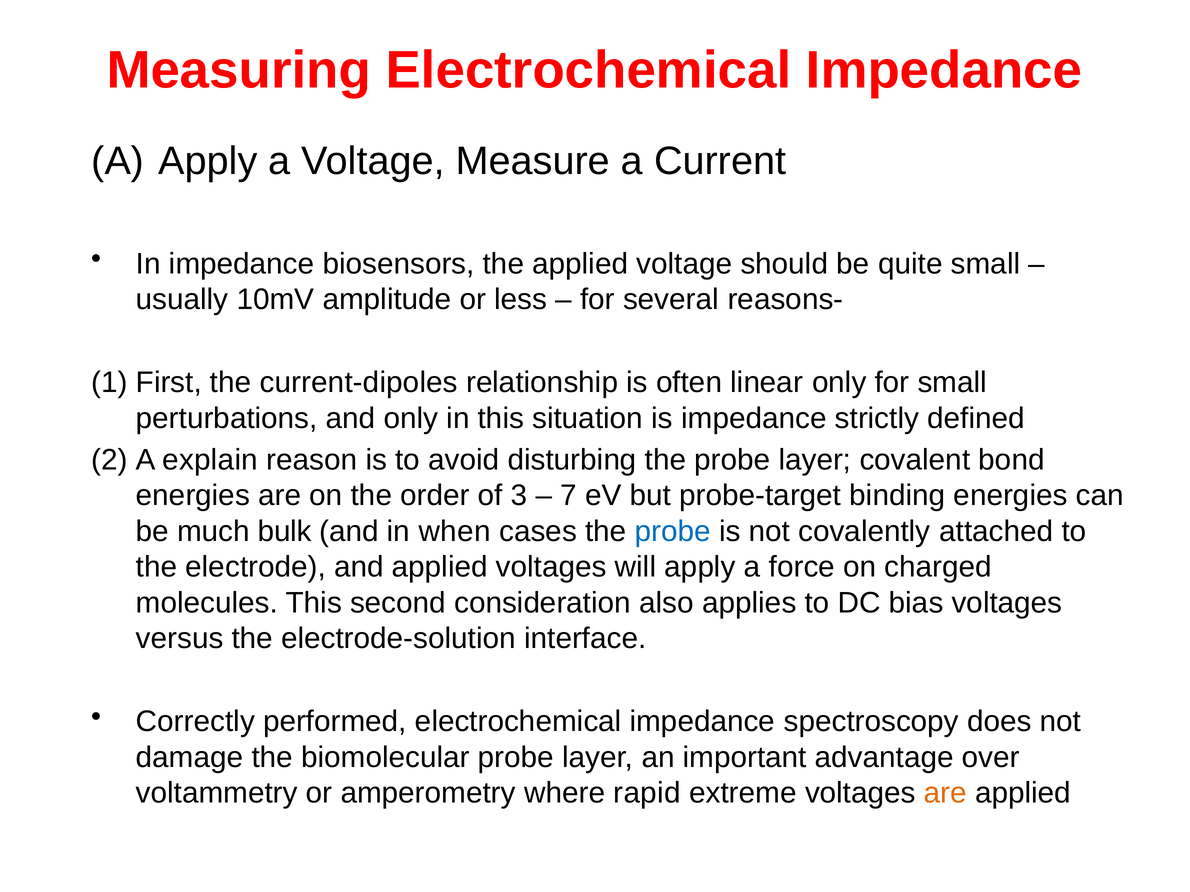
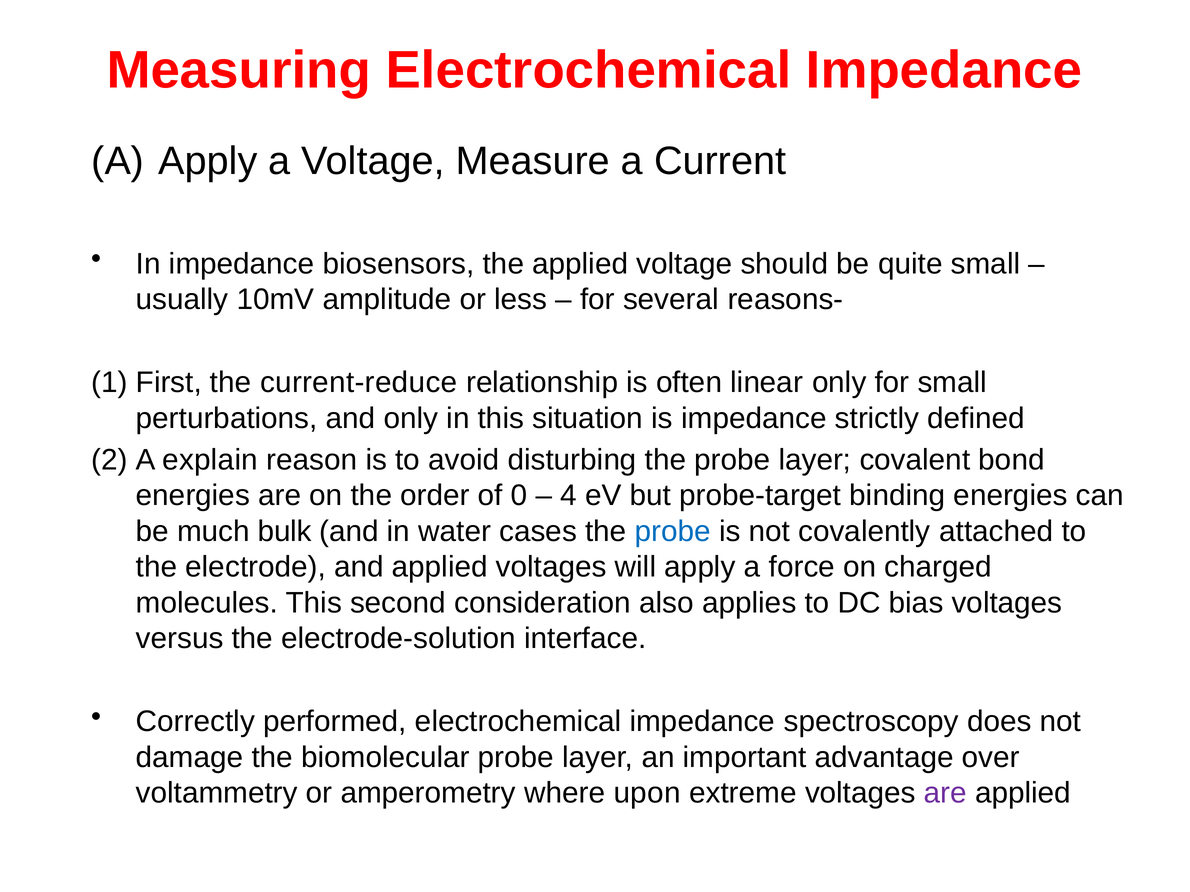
current-dipoles: current-dipoles -> current-reduce (359, 383)
3: 3 -> 0 (519, 496)
7: 7 -> 4 (569, 496)
when: when -> water (455, 532)
rapid: rapid -> upon (647, 793)
are colour: orange -> purple (945, 793)
